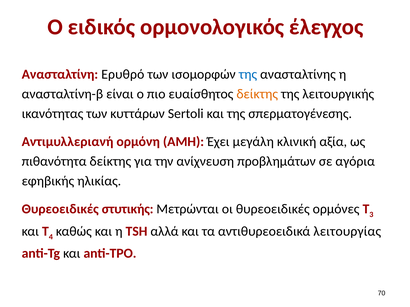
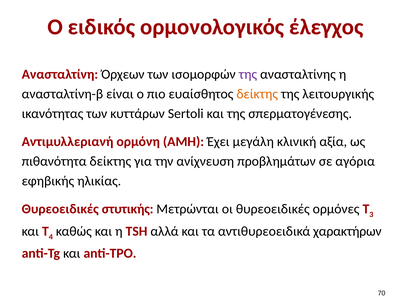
Ερυθρό: Ερυθρό -> Όρχεων (123, 75)
της colour: blue -> purple (248, 75)
λειτουργίας: λειτουργίας -> χαρακτήρων (347, 232)
